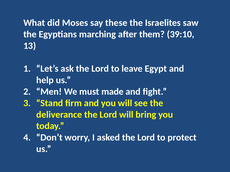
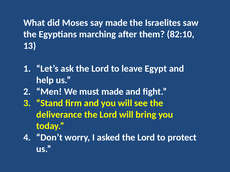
say these: these -> made (116, 23)
39:10: 39:10 -> 82:10 (181, 34)
